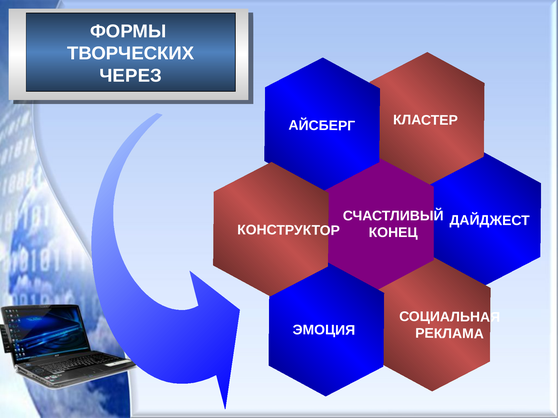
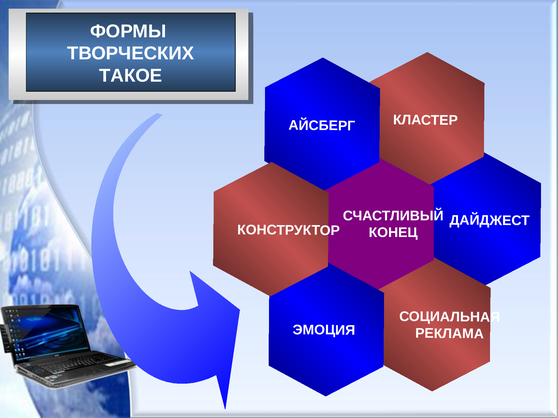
ЧЕРЕЗ: ЧЕРЕЗ -> ТАКОЕ (131, 76)
